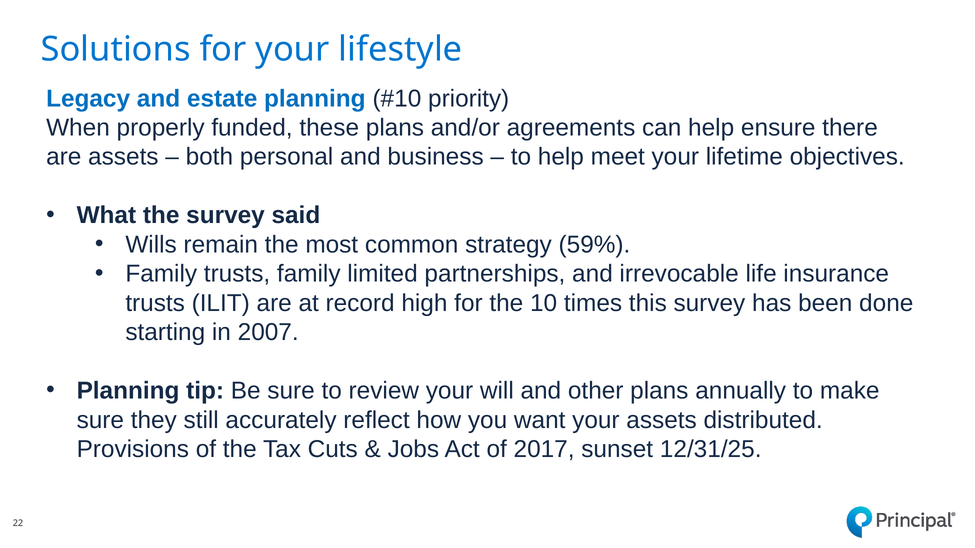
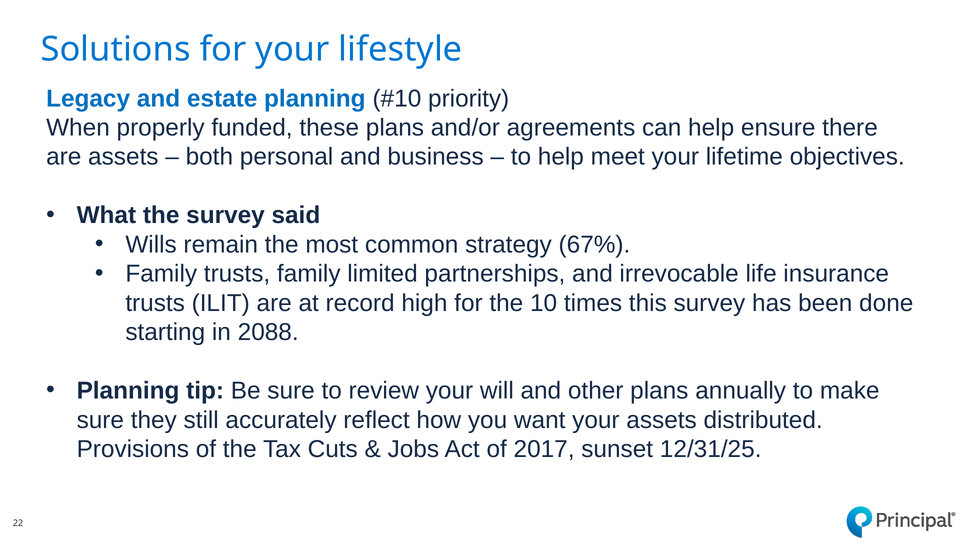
59%: 59% -> 67% (594, 245)
2007: 2007 -> 2088 (268, 333)
